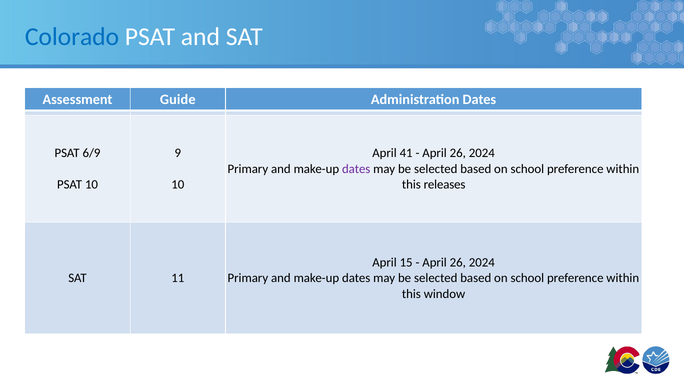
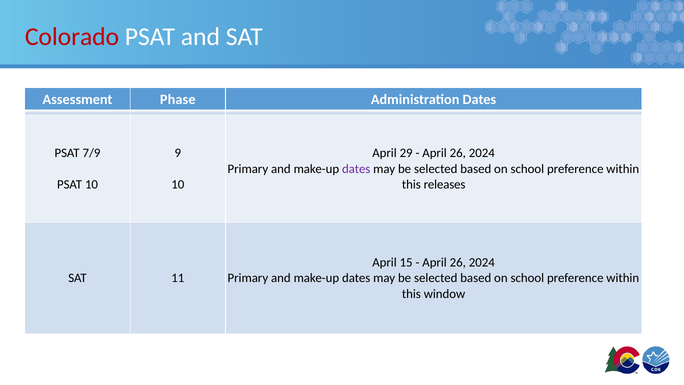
Colorado colour: blue -> red (72, 37)
Guide: Guide -> Phase (178, 99)
6/9: 6/9 -> 7/9 (91, 153)
41: 41 -> 29 (406, 153)
